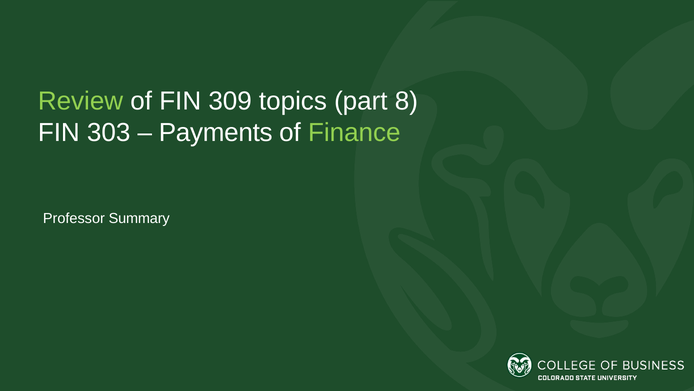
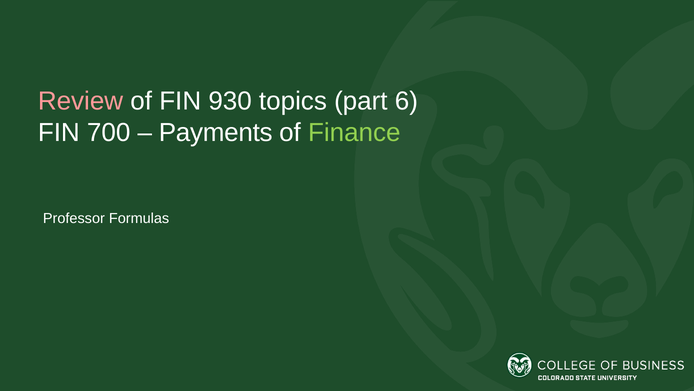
Review colour: light green -> pink (81, 101)
309: 309 -> 930 (230, 101)
8: 8 -> 6 (406, 101)
303: 303 -> 700 (109, 132)
Summary: Summary -> Formulas (139, 218)
